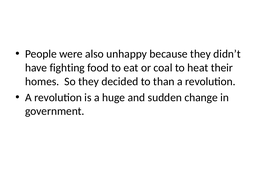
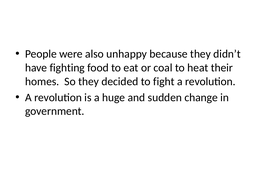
than: than -> fight (164, 81)
